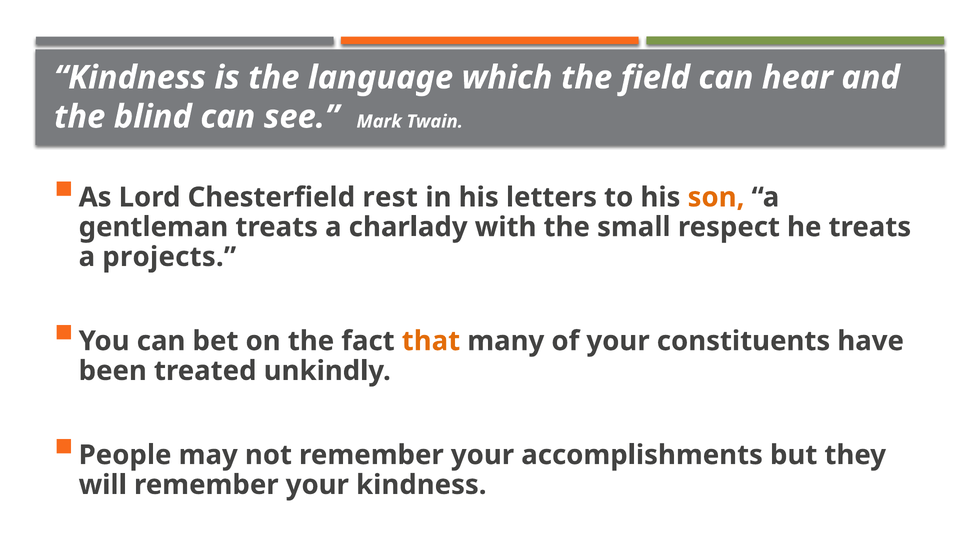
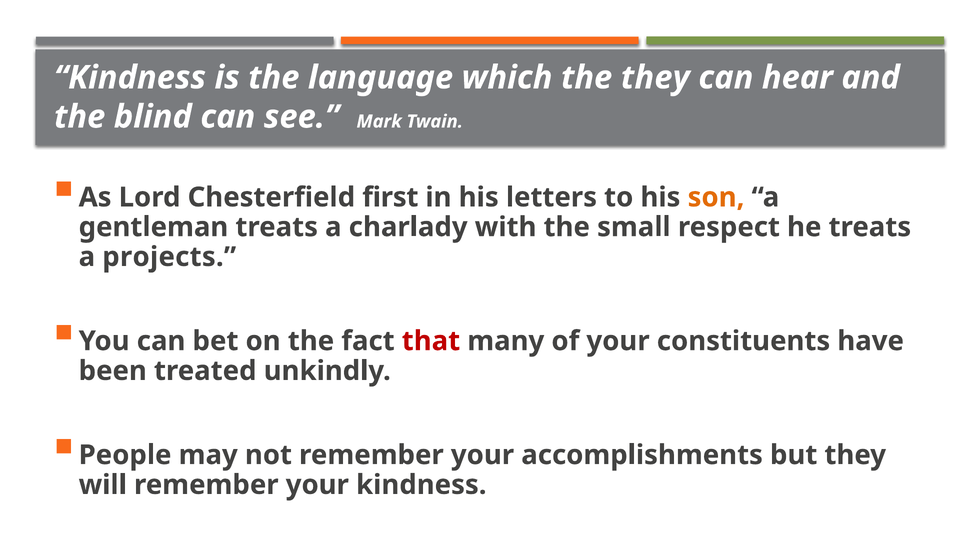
the field: field -> they (655, 78)
rest: rest -> first (390, 197)
that colour: orange -> red (431, 341)
